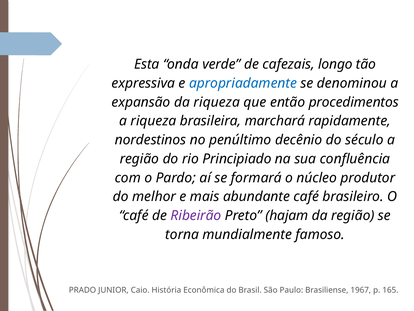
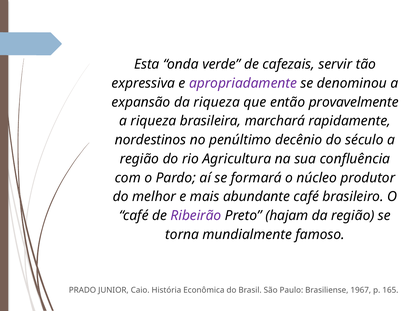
longo: longo -> servir (335, 64)
apropriadamente colour: blue -> purple (243, 83)
procedimentos: procedimentos -> provavelmente (354, 102)
Principiado: Principiado -> Agricultura (237, 159)
